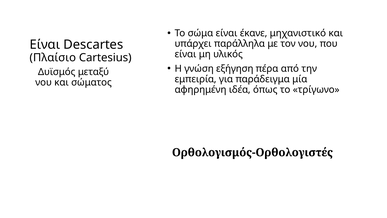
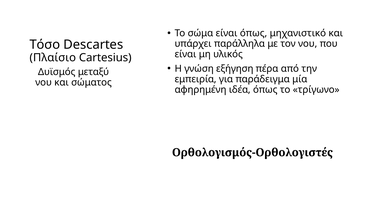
είναι έκανε: έκανε -> όπως (254, 33)
Είναι: Είναι -> Τόσο (45, 45)
